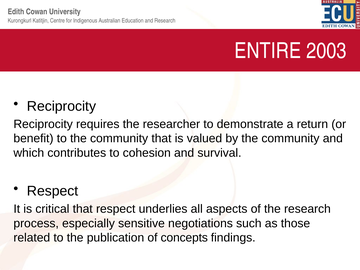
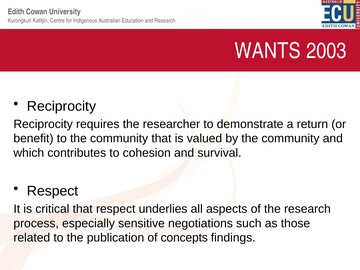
ENTIRE: ENTIRE -> WANTS (268, 51)
